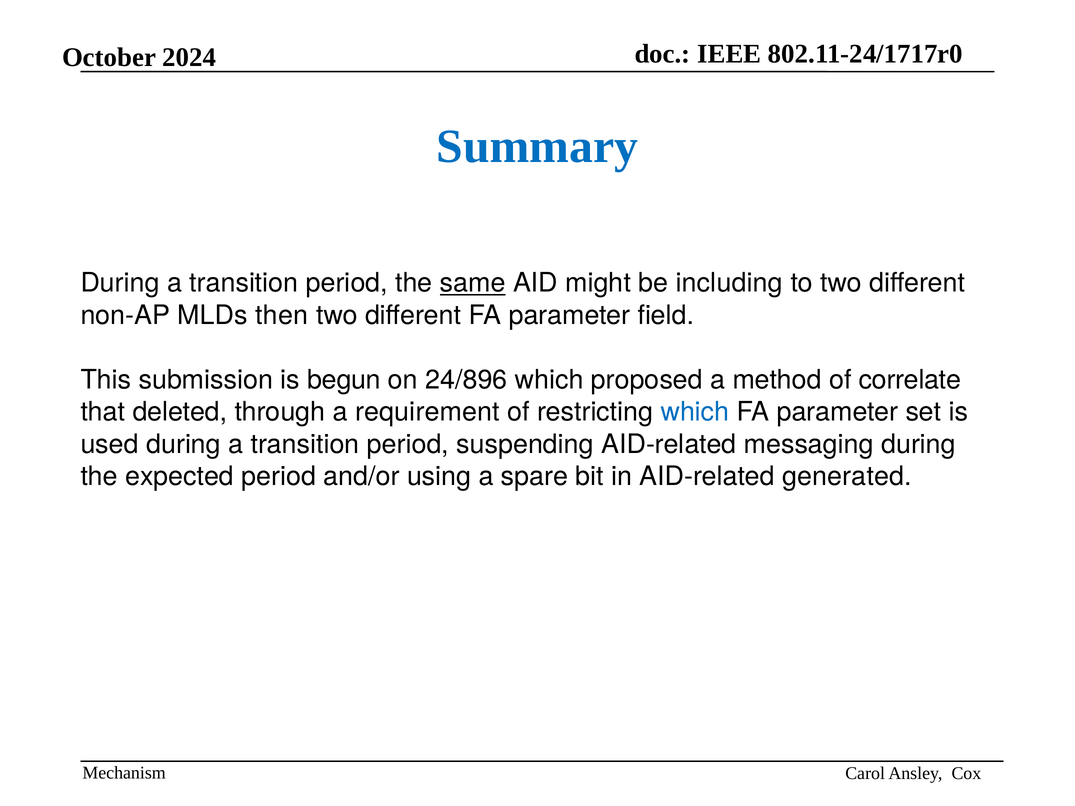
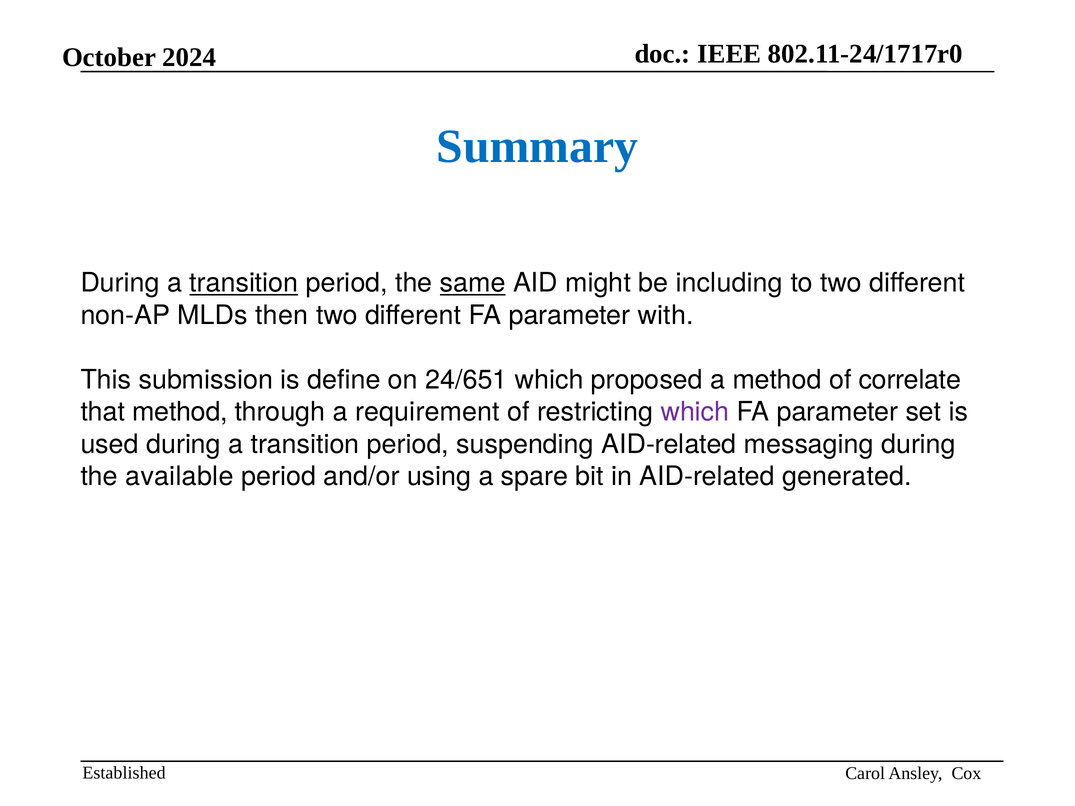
transition underline: none -> present (244, 283)
field: field -> with (666, 315)
begun: begun -> define (344, 380)
24/896: 24/896 -> 24/651 (466, 380)
that deleted: deleted -> method (180, 412)
which colour: blue -> purple (695, 412)
expected: expected -> available (179, 477)
Mechanism: Mechanism -> Established (124, 773)
